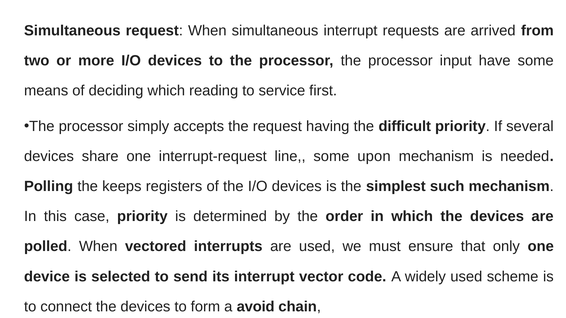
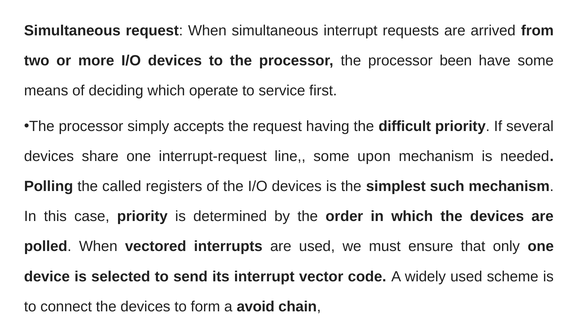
input: input -> been (456, 61)
reading: reading -> operate (214, 91)
keeps: keeps -> called (122, 187)
